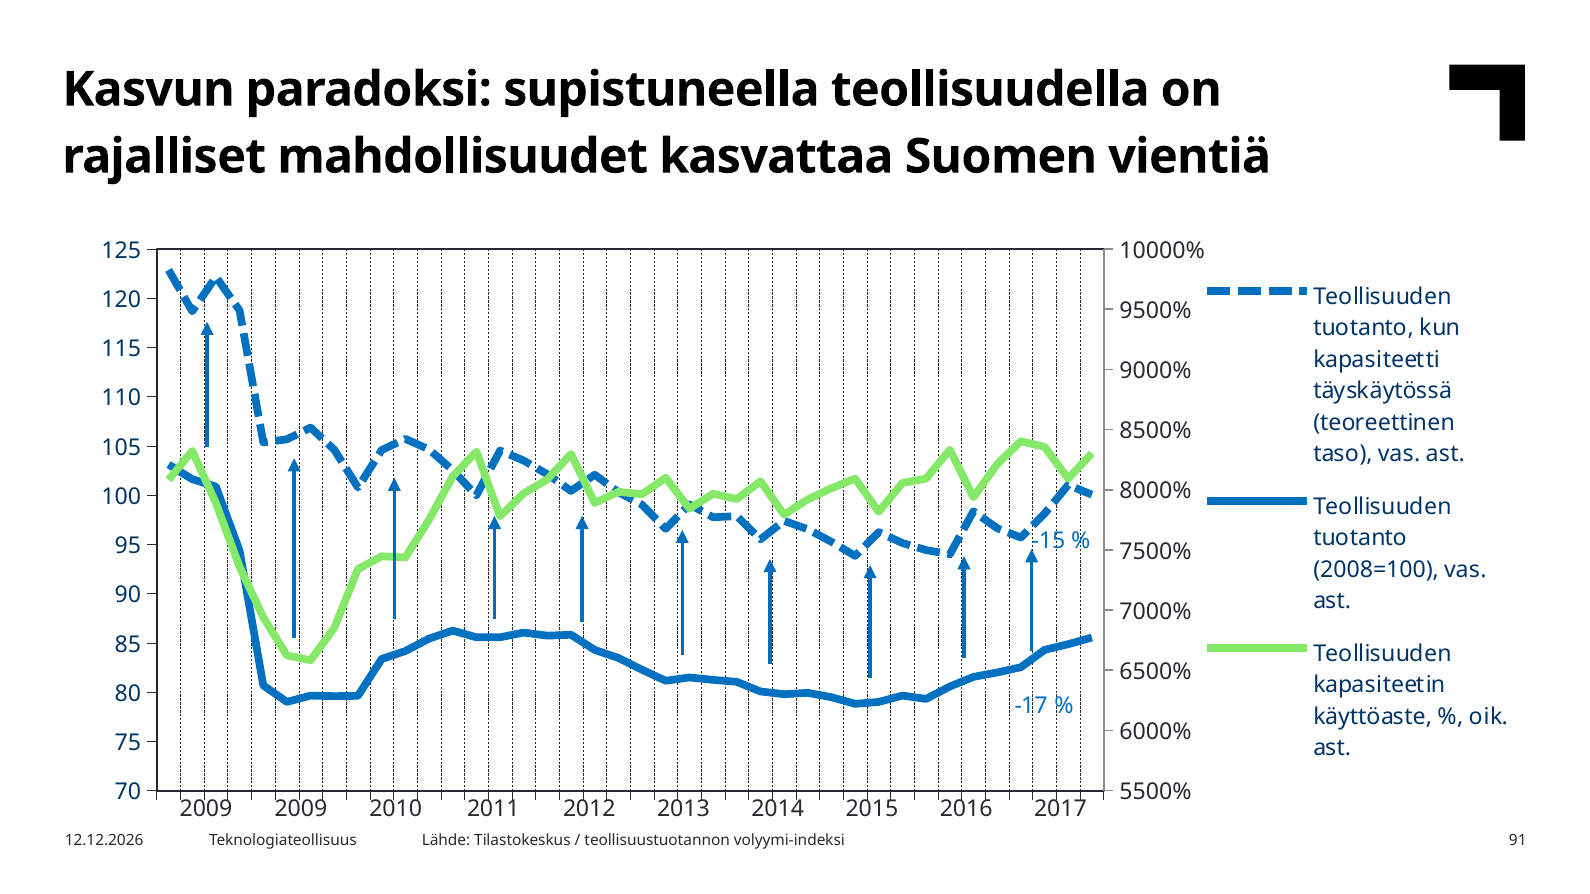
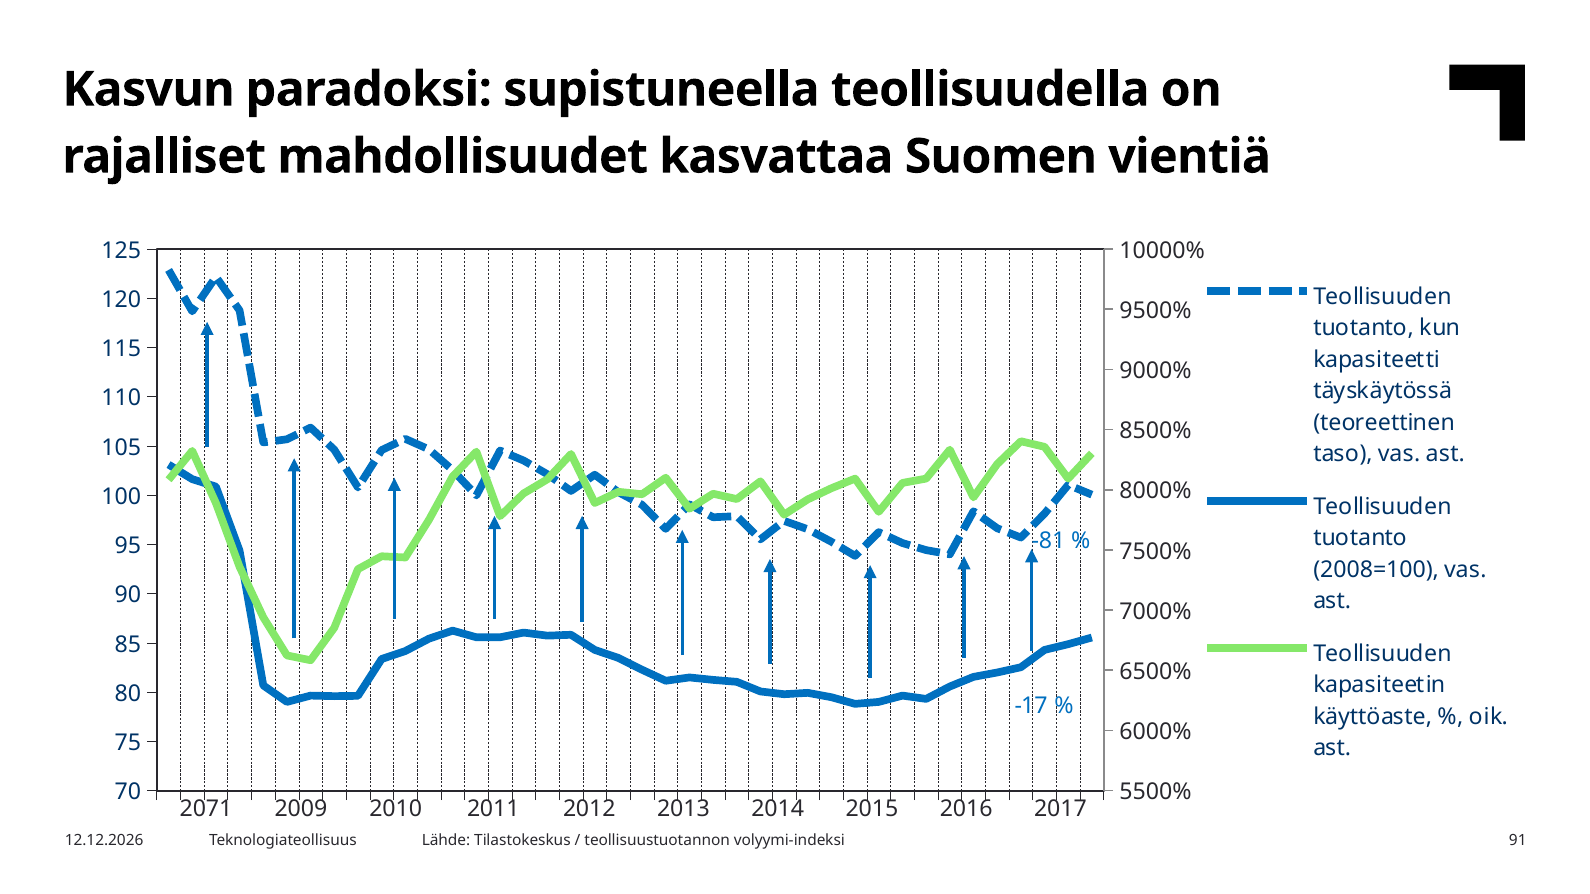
-15: -15 -> -81 (1048, 542)
2009: 2009 -> 2071 (206, 809)
